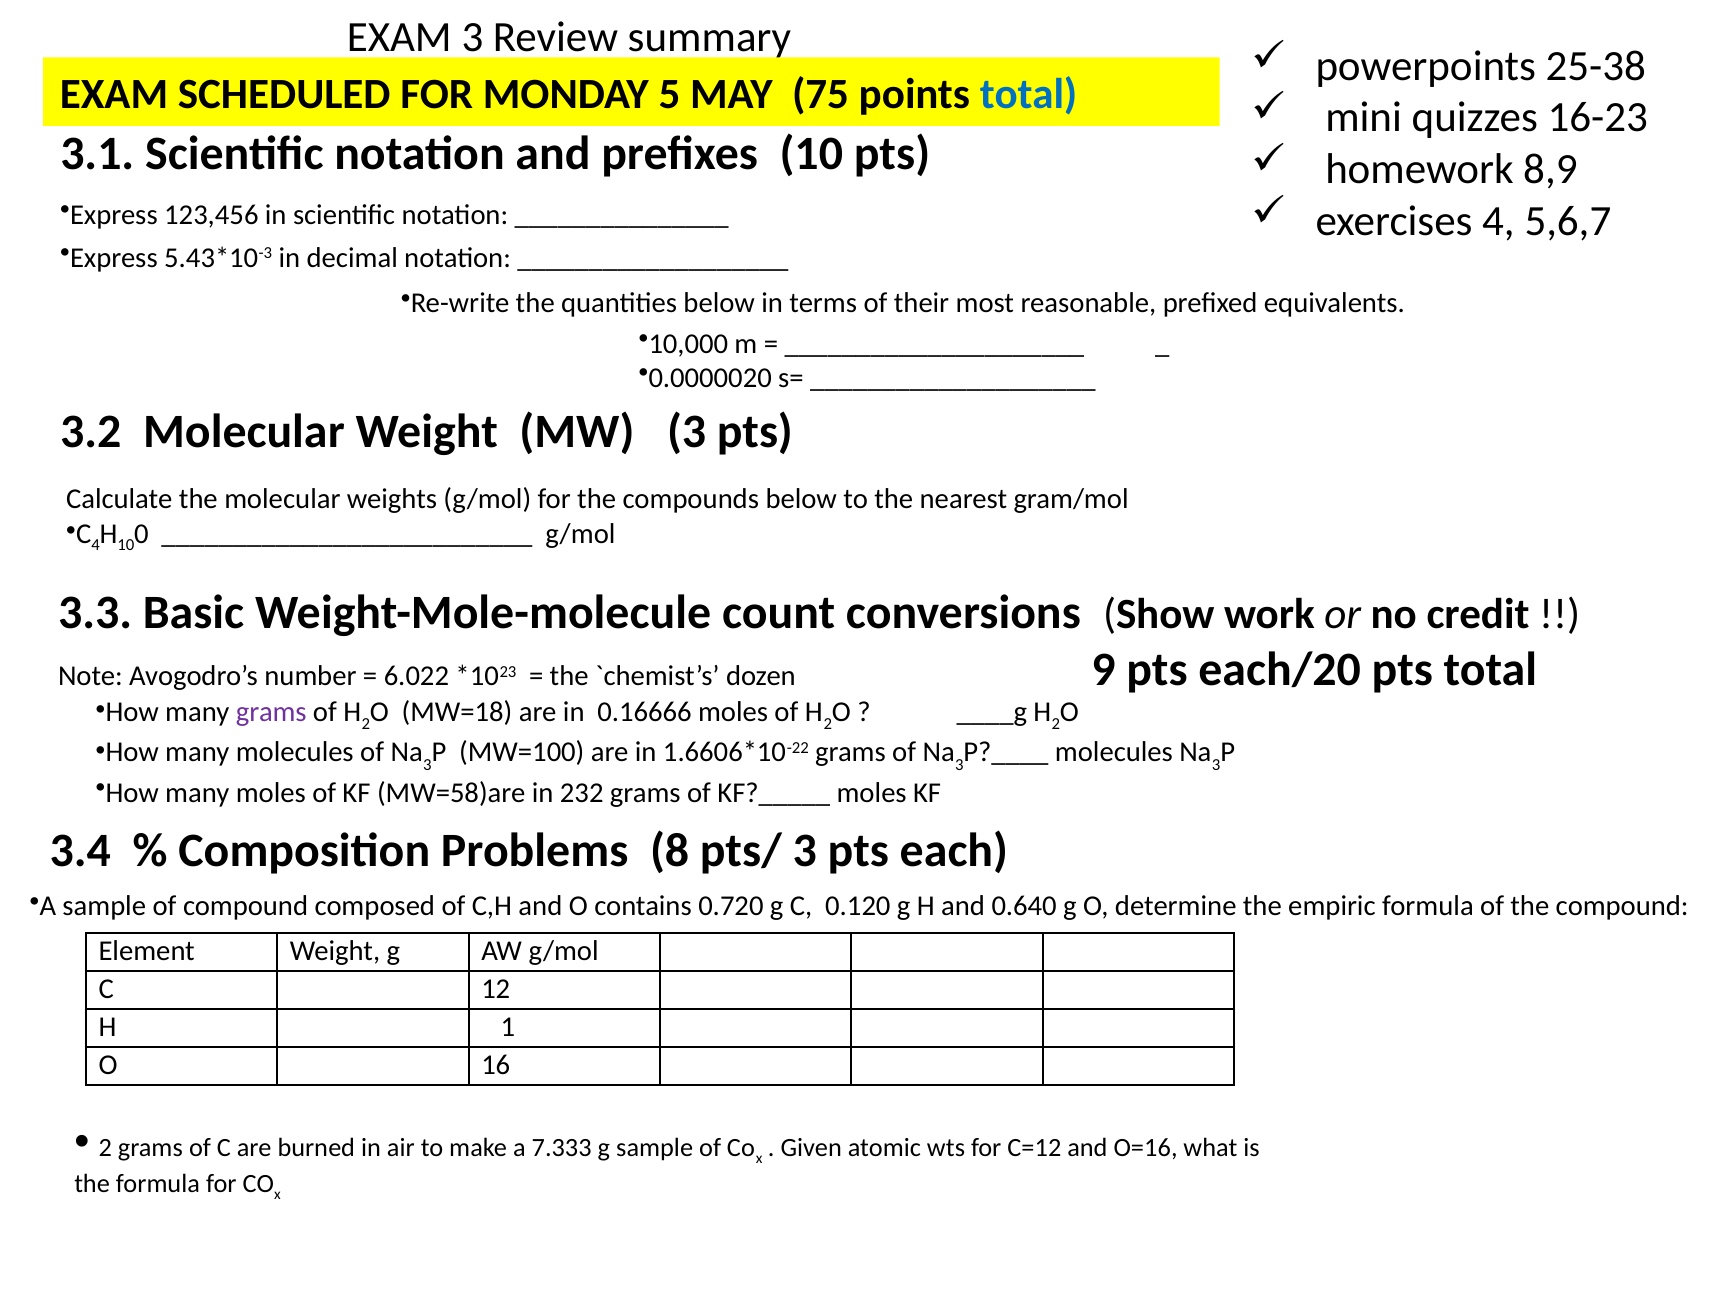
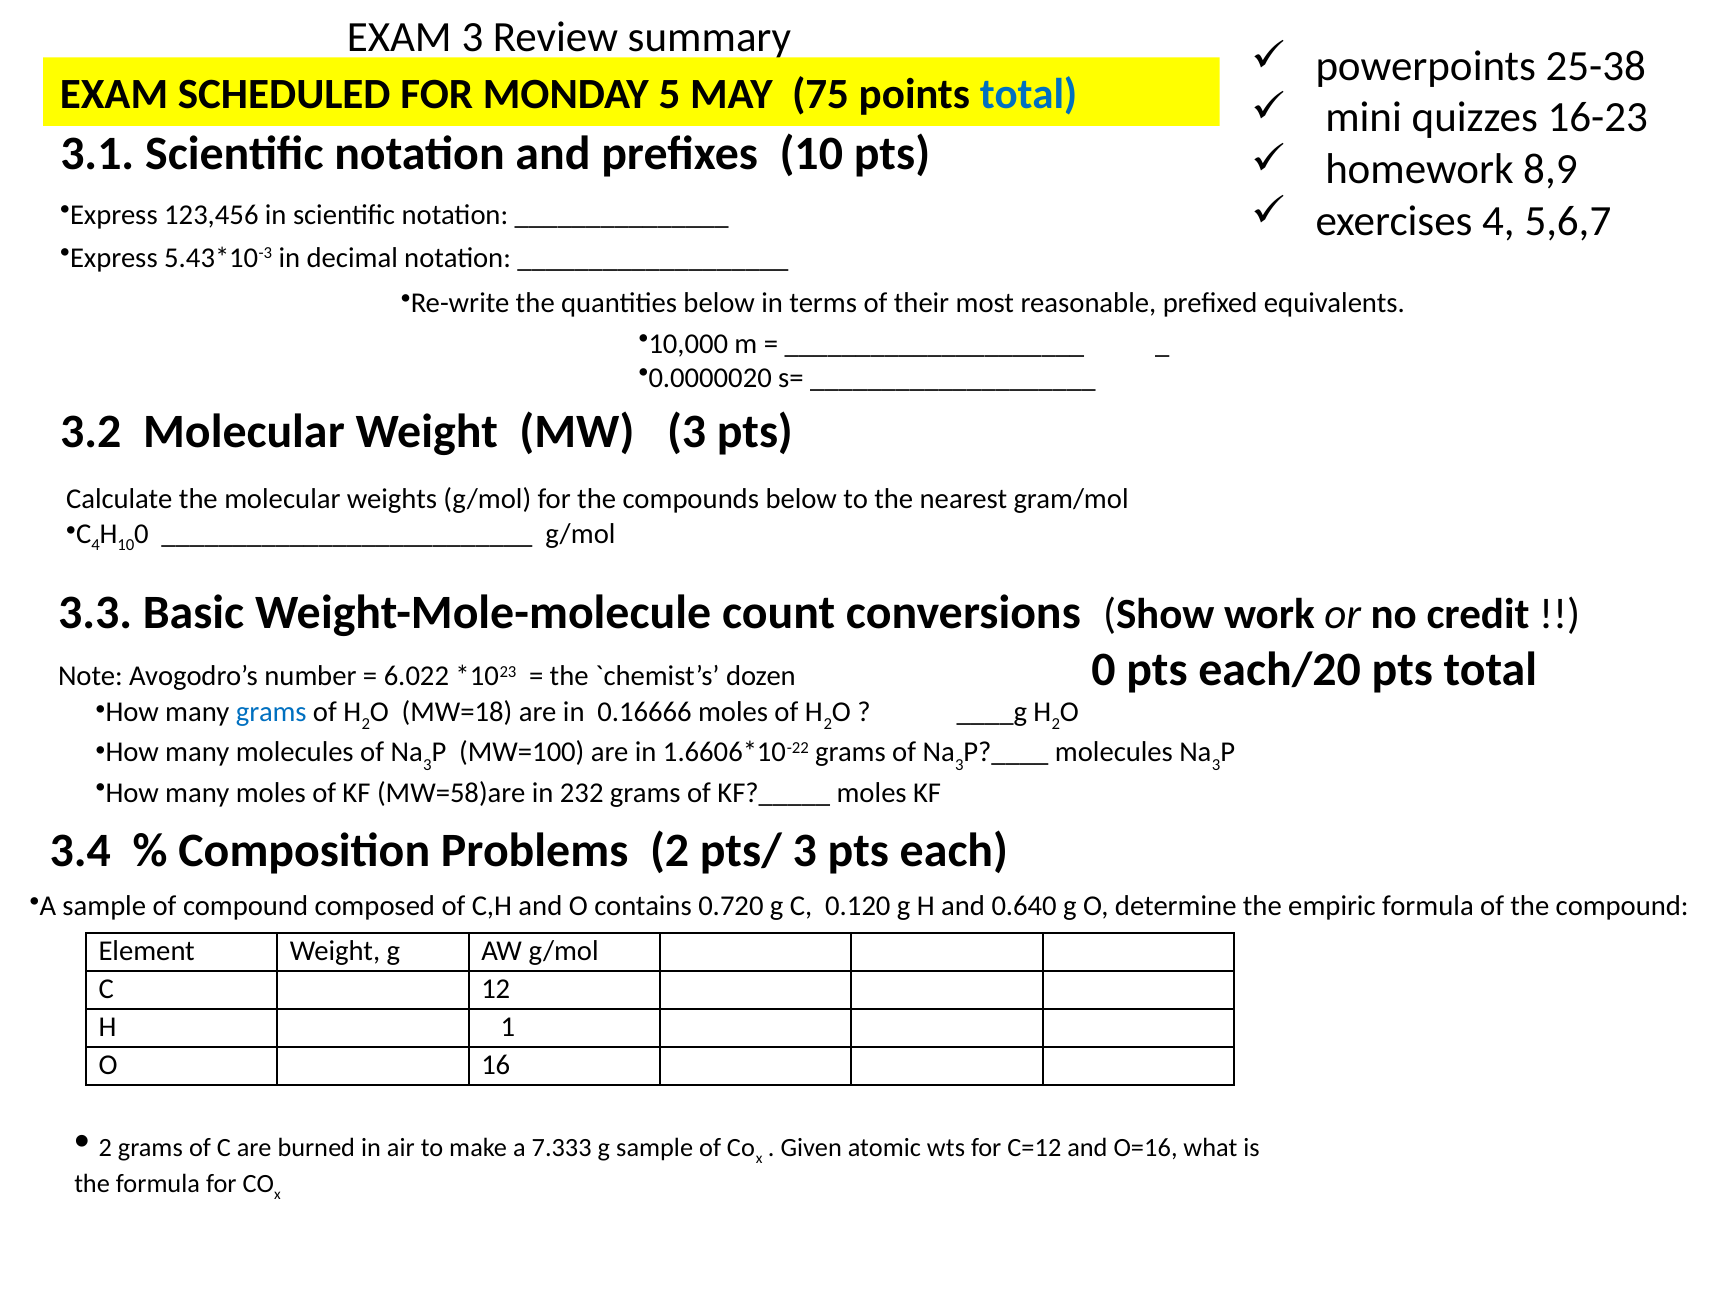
dozen 9: 9 -> 0 (1103, 670)
grams colour: purple -> blue (271, 711)
Problems 8: 8 -> 2 (670, 850)
